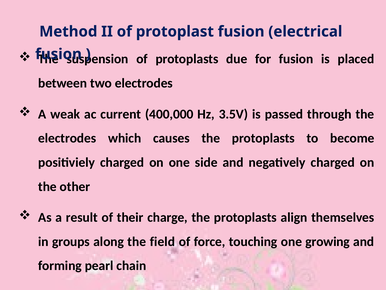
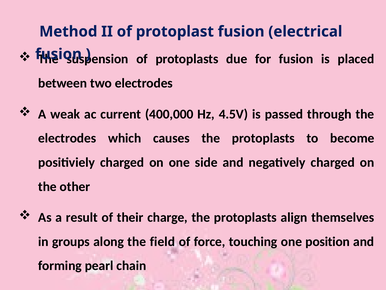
3.5V: 3.5V -> 4.5V (233, 114)
growing: growing -> position (328, 241)
